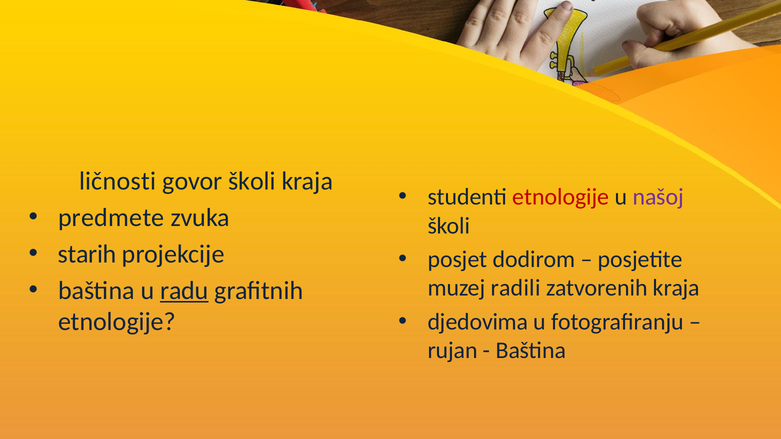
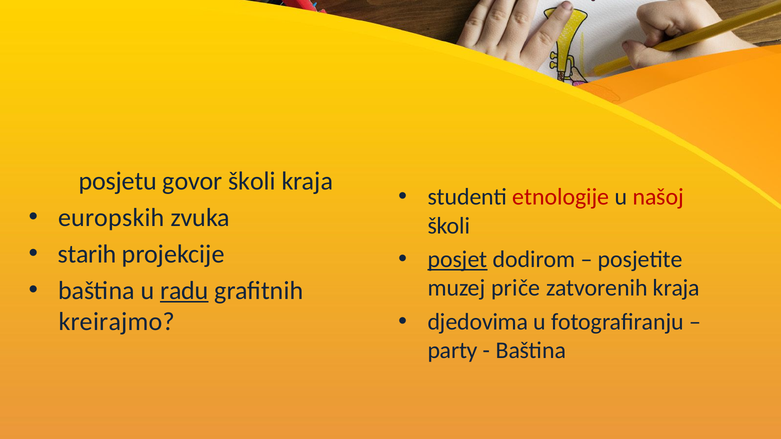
ličnosti: ličnosti -> posjetu (118, 182)
našoj colour: purple -> red (658, 197)
predmete: predmete -> europskih (111, 218)
posjet underline: none -> present (457, 260)
radili: radili -> priče (516, 288)
etnologije: etnologije -> kreirajmo (117, 322)
rujan: rujan -> party (453, 351)
